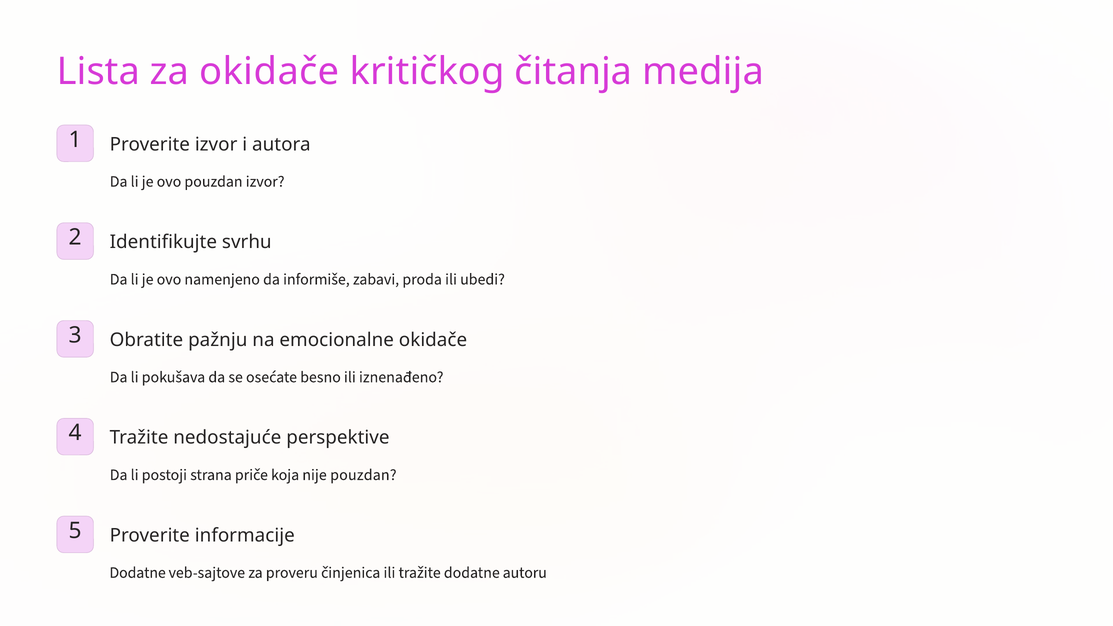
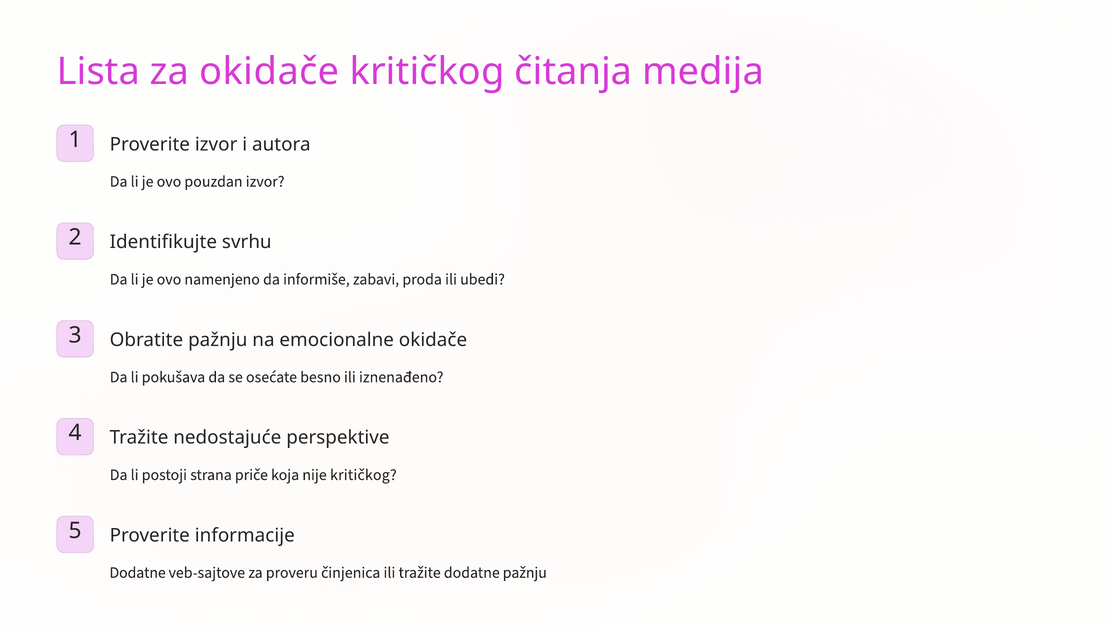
nije pouzdan: pouzdan -> kritičkog (363, 475)
dodatne autoru: autoru -> pažnju (525, 573)
